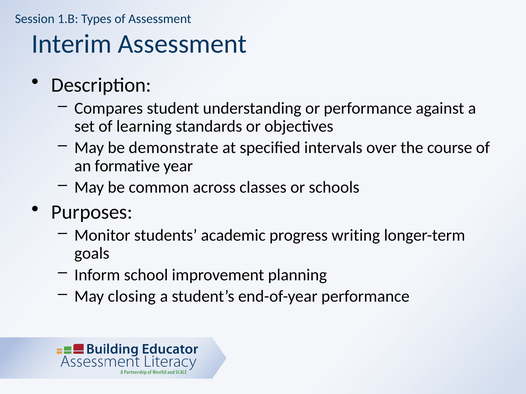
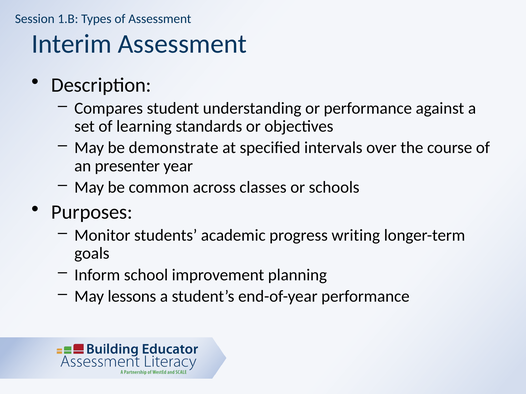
formative: formative -> presenter (127, 166)
closing: closing -> lessons (132, 297)
